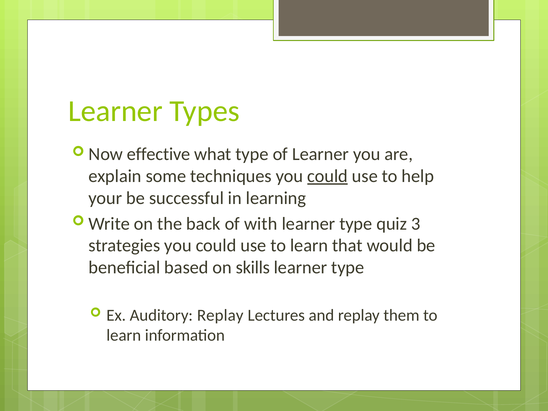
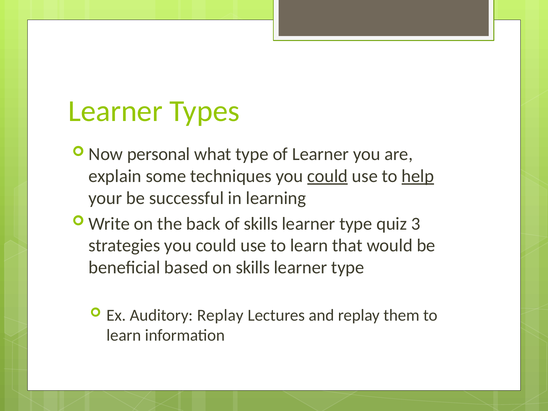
effective: effective -> personal (159, 154)
help underline: none -> present (418, 176)
of with: with -> skills (261, 224)
